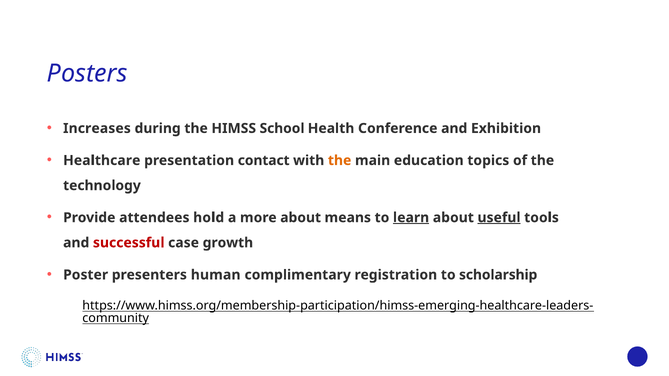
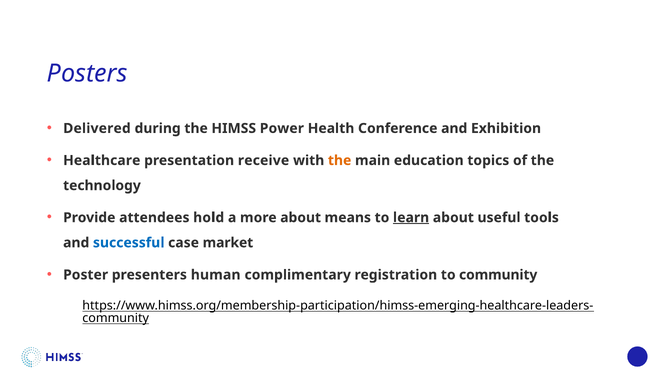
Increases: Increases -> Delivered (97, 128)
School: School -> Power (282, 128)
contact: contact -> receive (264, 161)
useful underline: present -> none (499, 218)
successful colour: red -> blue (129, 243)
growth: growth -> market (228, 243)
to scholarship: scholarship -> community (498, 275)
